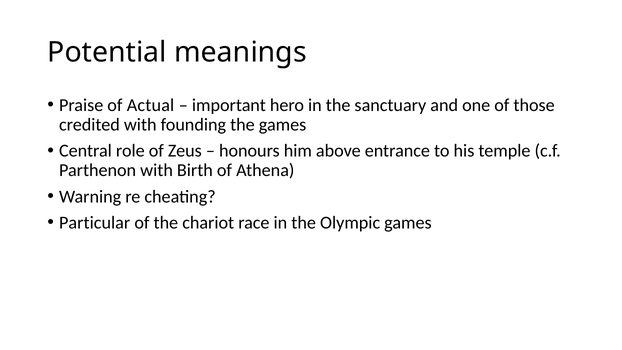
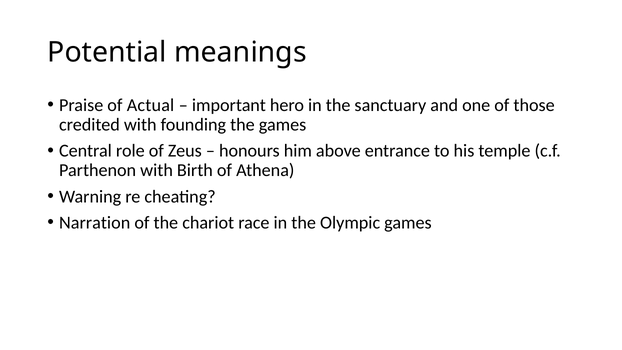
Particular: Particular -> Narration (95, 223)
